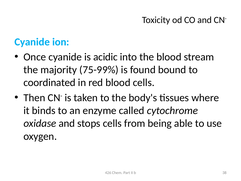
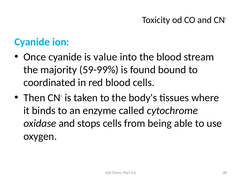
acidic: acidic -> value (105, 57)
75-99%: 75-99% -> 59-99% (99, 70)
